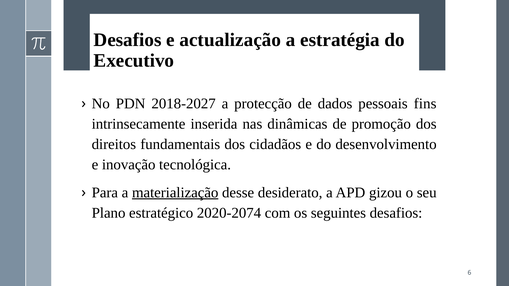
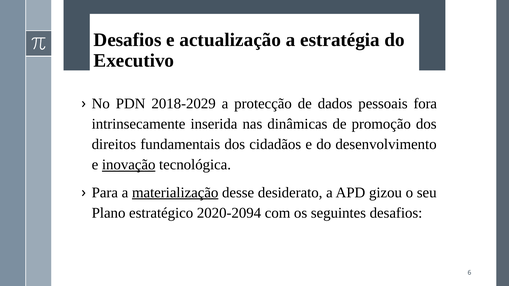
2018-2027: 2018-2027 -> 2018-2029 (184, 104)
fins: fins -> fora (425, 104)
inovação underline: none -> present (129, 165)
2020-2074: 2020-2074 -> 2020-2094 (229, 213)
